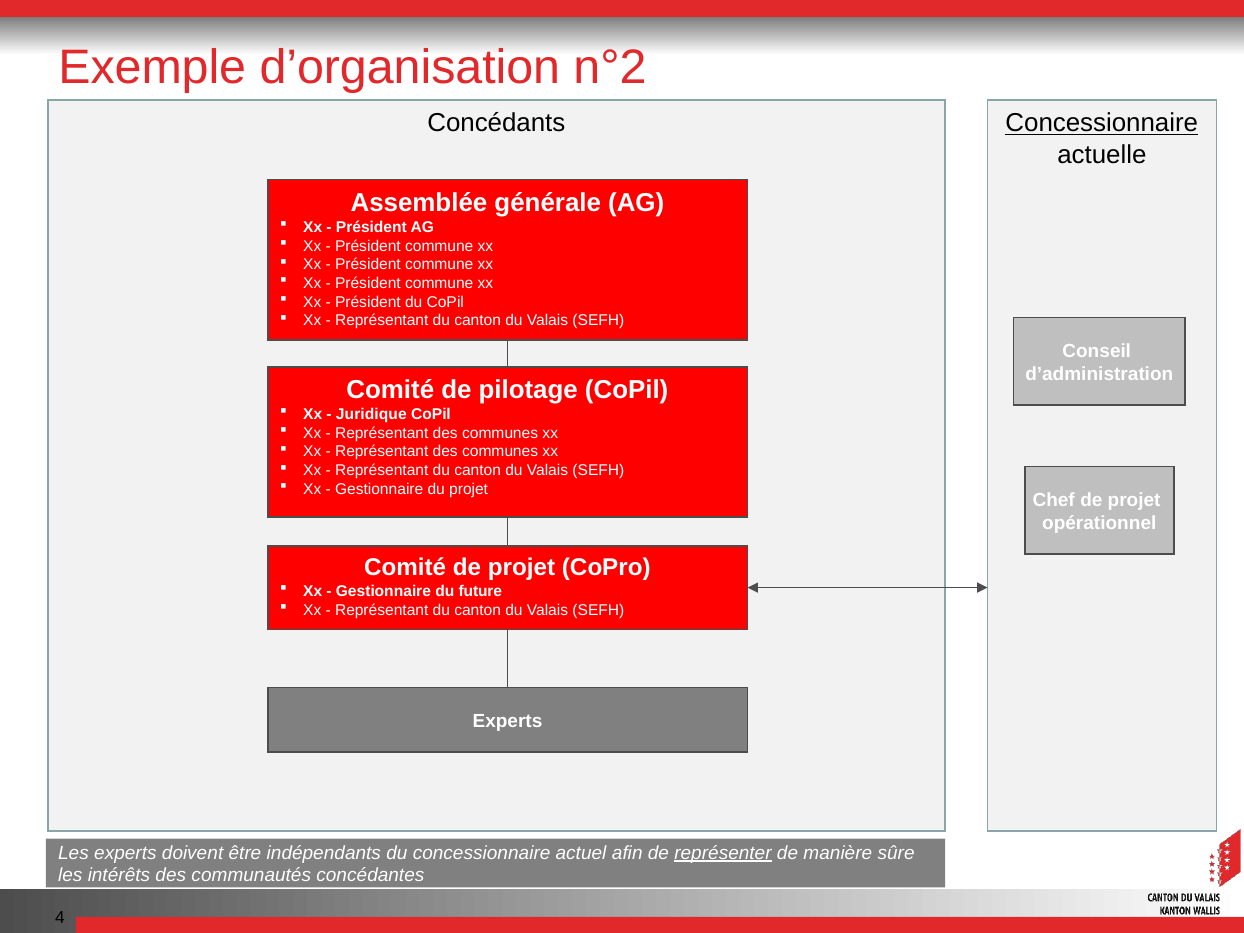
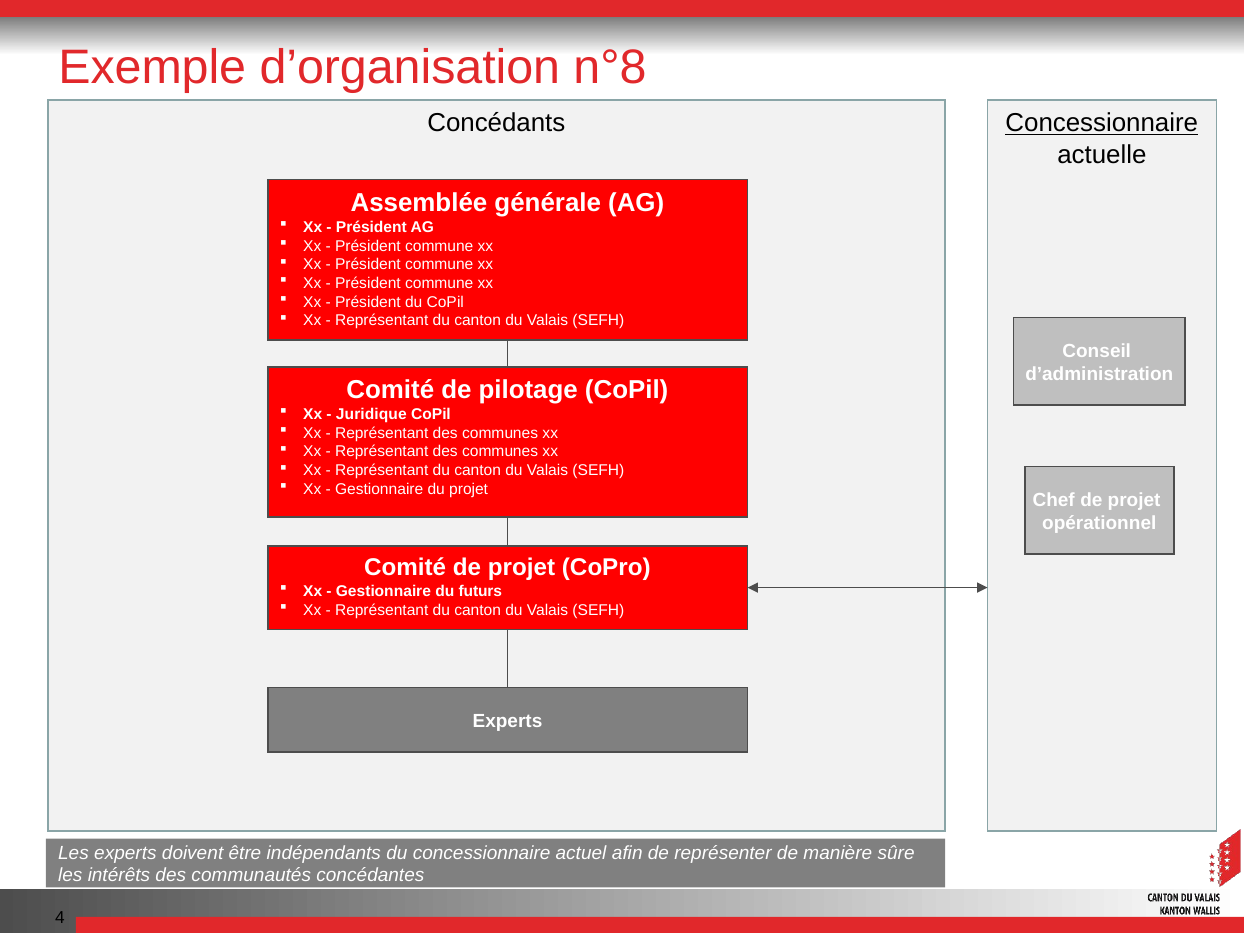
n°2: n°2 -> n°8 (610, 68)
future: future -> futurs (480, 591)
représenter underline: present -> none (723, 853)
